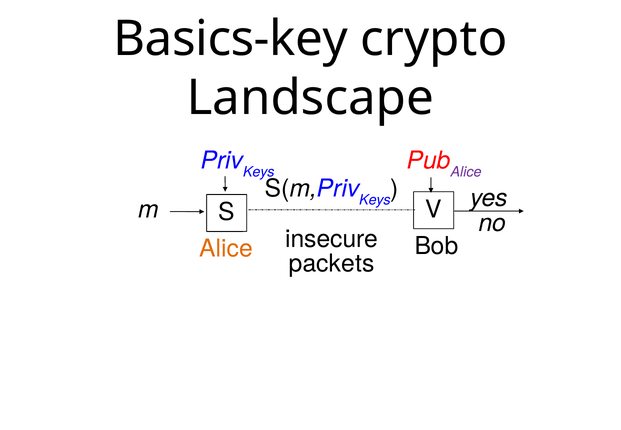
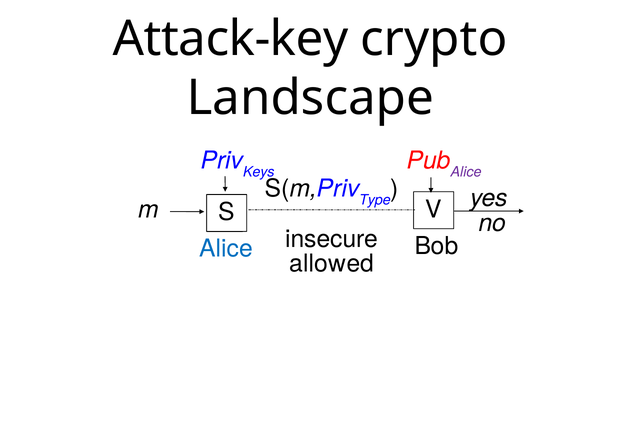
Basics-key: Basics-key -> Attack-key (231, 39)
Keys: Keys -> Type (375, 200)
Alice colour: orange -> blue (226, 248)
packets: packets -> allowed (332, 263)
